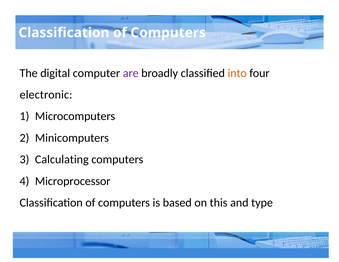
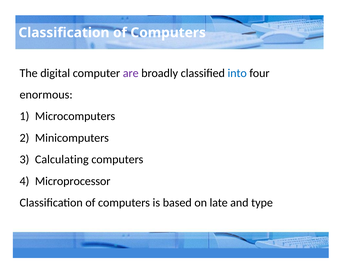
into colour: orange -> blue (237, 73)
electronic: electronic -> enormous (46, 95)
this: this -> late (219, 203)
